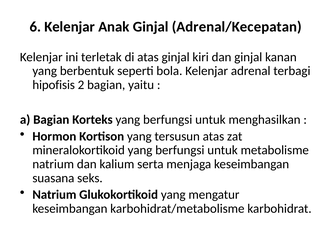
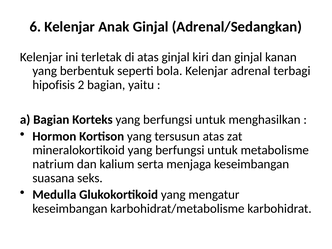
Adrenal/Kecepatan: Adrenal/Kecepatan -> Adrenal/Sedangkan (237, 27)
Natrium: Natrium -> Medulla (54, 195)
